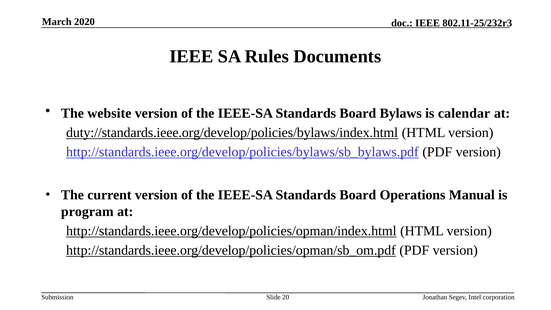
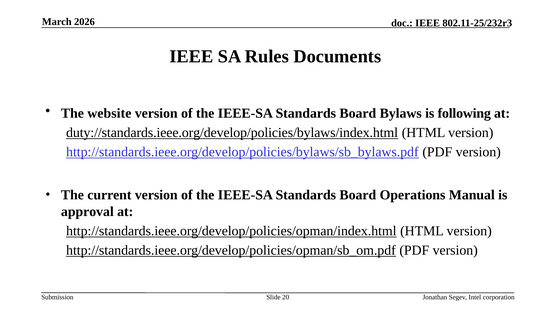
2020: 2020 -> 2026 (84, 22)
calendar: calendar -> following (464, 113)
program: program -> approval (87, 212)
